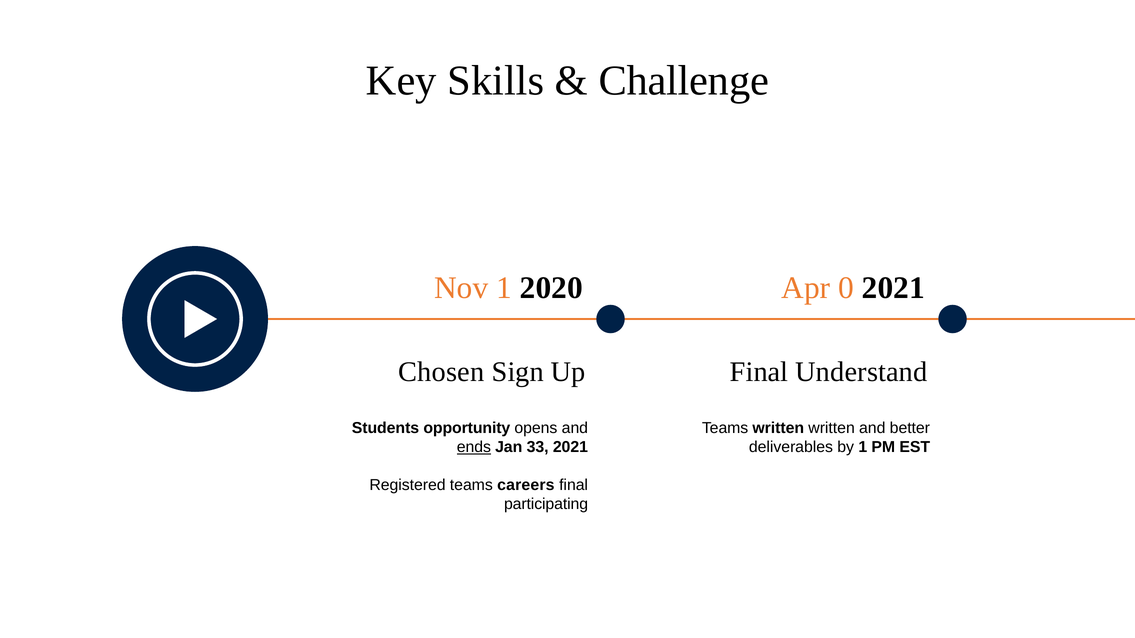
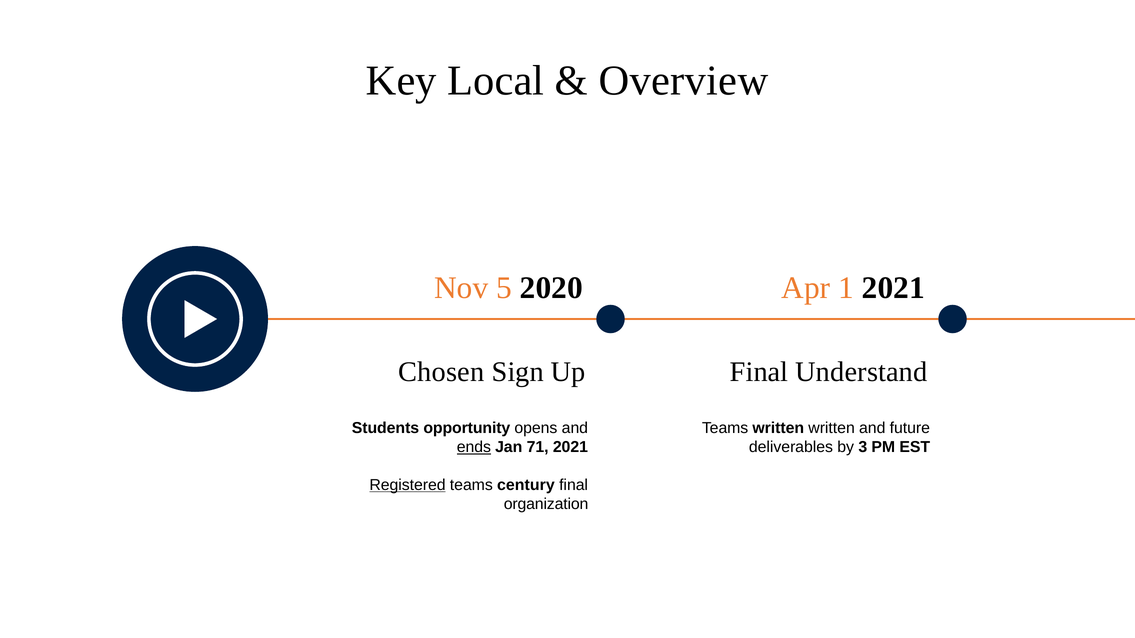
Skills: Skills -> Local (496, 81)
Challenge: Challenge -> Overview (683, 81)
Nov 1: 1 -> 5 (504, 288)
0: 0 -> 1 (846, 288)
better: better -> future (910, 428)
by 1: 1 -> 3 (863, 447)
33: 33 -> 71 (538, 447)
Registered underline: none -> present (408, 485)
careers: careers -> century (526, 485)
participating: participating -> organization (546, 504)
